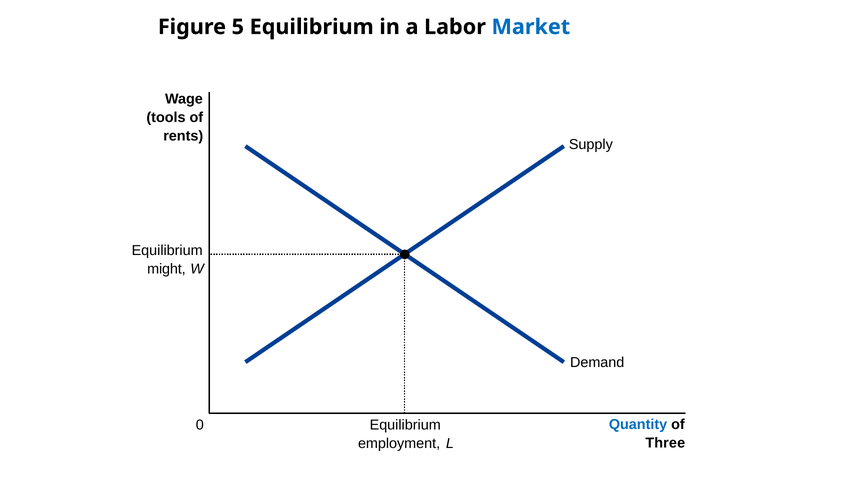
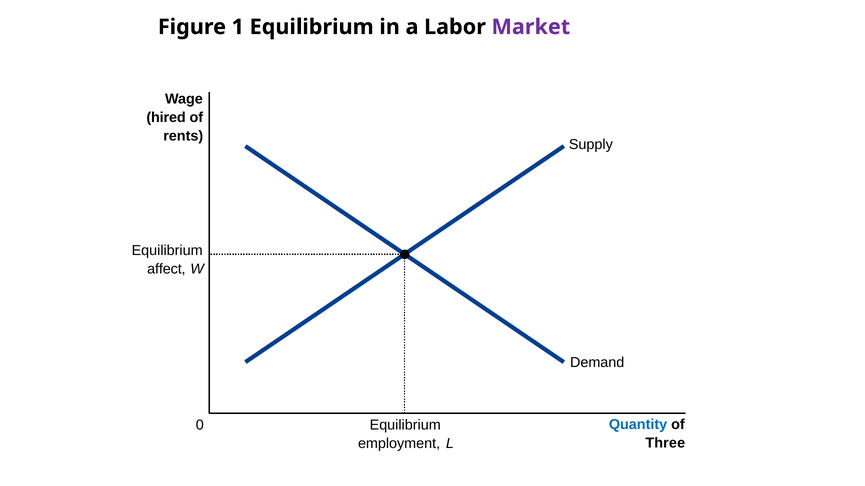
5: 5 -> 1 (238, 27)
Market colour: blue -> purple (531, 27)
tools: tools -> hired (166, 118)
might: might -> affect (166, 269)
